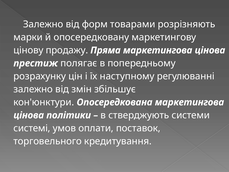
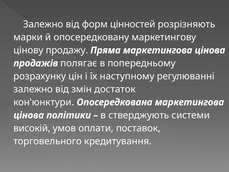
товарами: товарами -> цінностей (133, 24)
престиж: престиж -> продажів (36, 63)
збільшує: збільшує -> достаток (115, 89)
системі: системі -> високій (32, 128)
